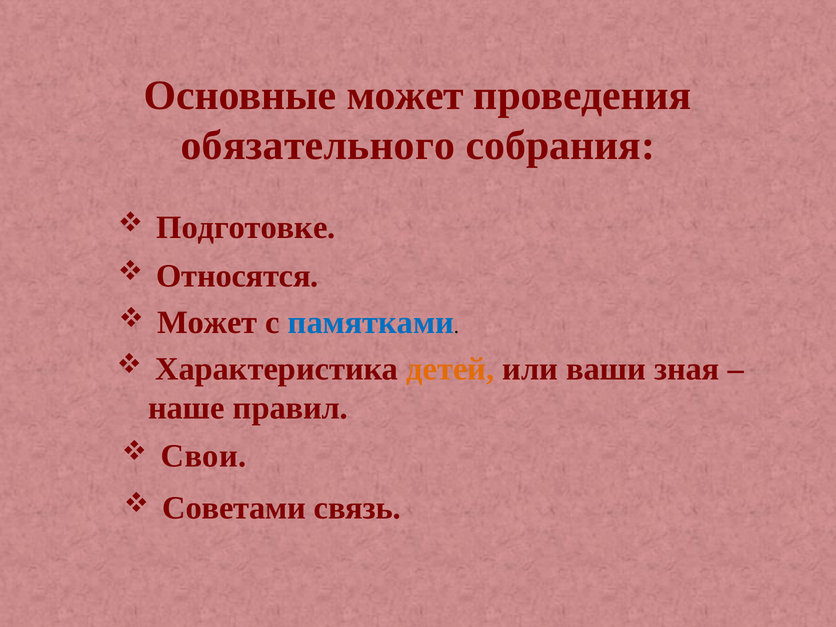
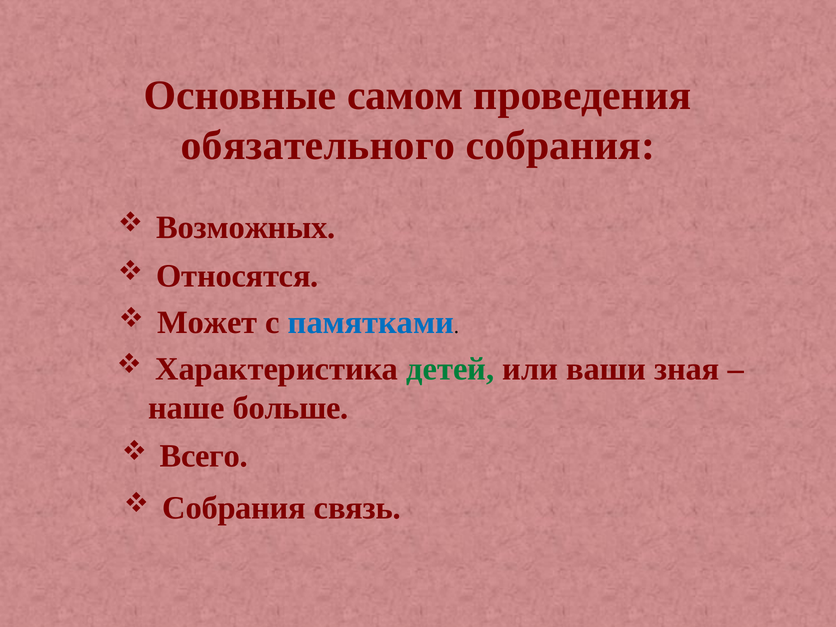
Основные может: может -> самом (405, 95)
Подготовке: Подготовке -> Возможных (246, 227)
детей colour: orange -> green (450, 369)
правил: правил -> больше (291, 408)
Свои: Свои -> Всего (204, 456)
Советами: Советами -> Собрания (234, 508)
